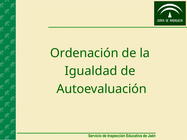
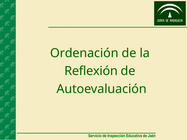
Igualdad: Igualdad -> Reflexión (91, 71)
